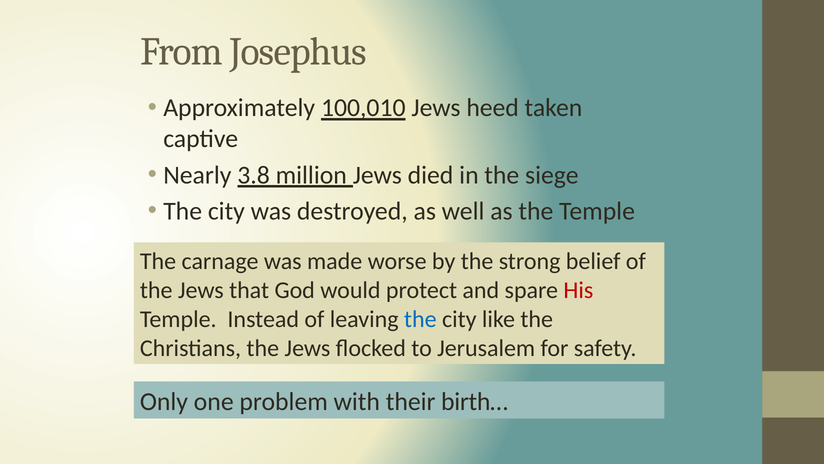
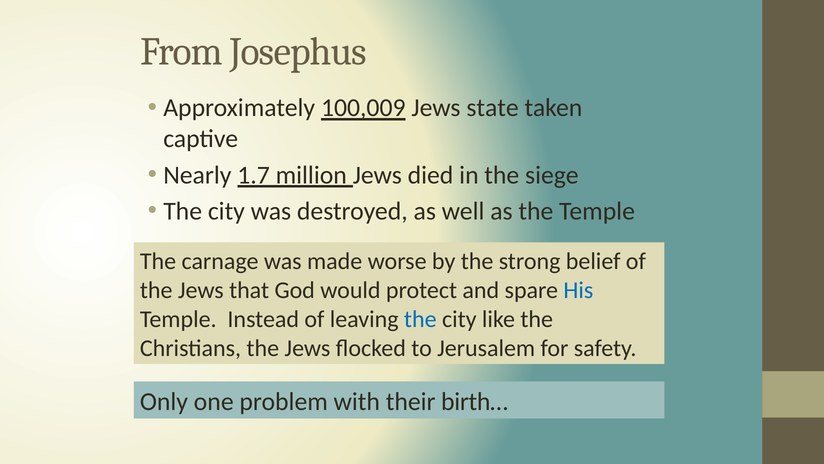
100,010: 100,010 -> 100,009 (363, 108)
heed: heed -> state (493, 108)
3.8: 3.8 -> 1.7 (254, 175)
His colour: red -> blue (578, 290)
